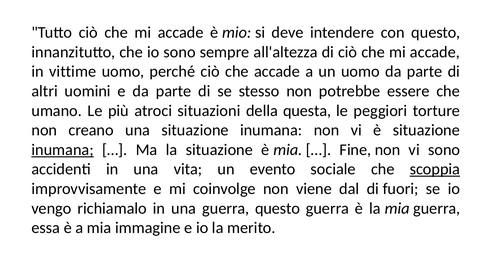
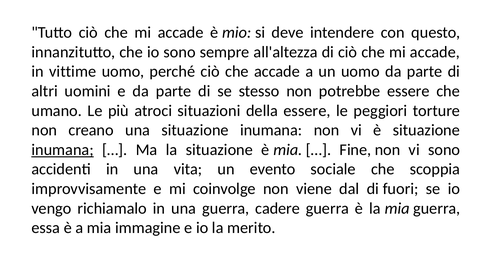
della questa: questa -> essere (307, 110)
scoppia underline: present -> none (435, 169)
guerra questo: questo -> cadere (278, 208)
